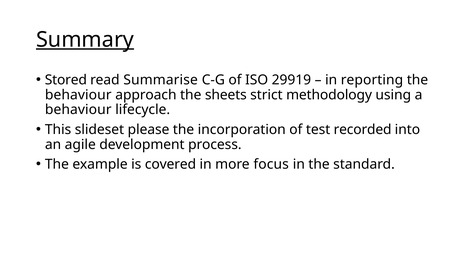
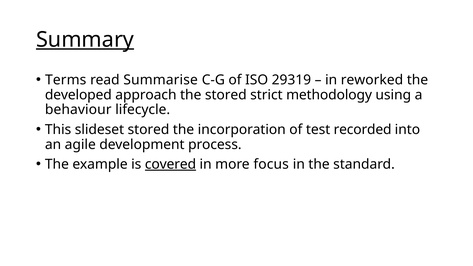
Stored: Stored -> Terms (66, 80)
29919: 29919 -> 29319 (291, 80)
reporting: reporting -> reworked (372, 80)
behaviour: behaviour -> developed (78, 95)
the sheets: sheets -> stored (226, 95)
slideset please: please -> stored (149, 130)
covered underline: none -> present (170, 164)
